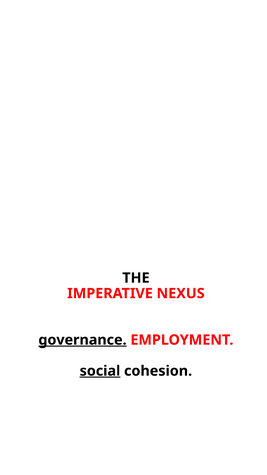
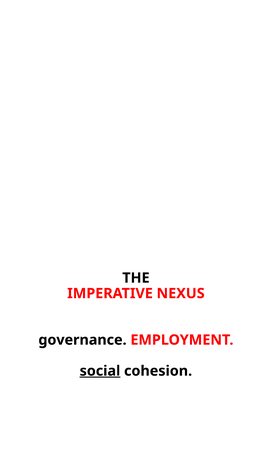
governance underline: present -> none (83, 340)
